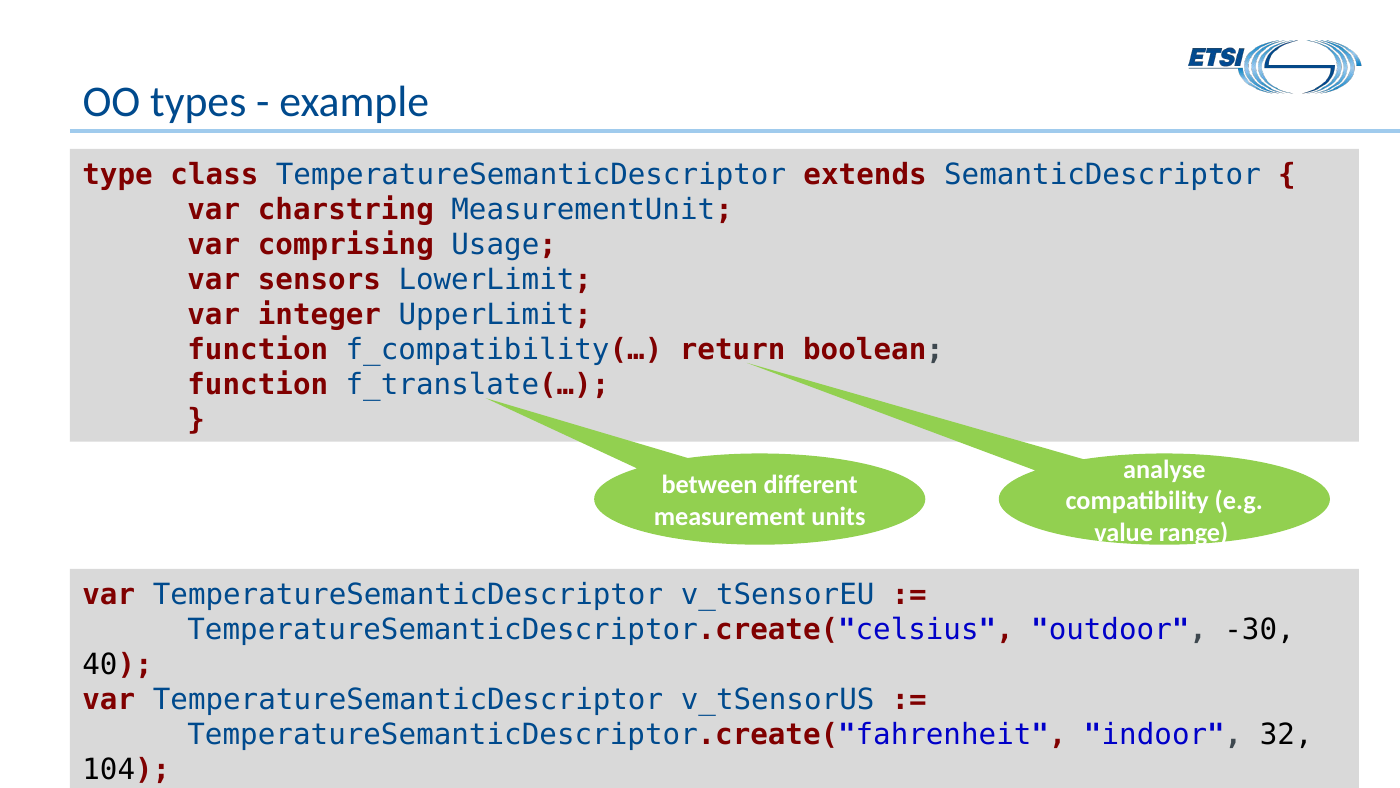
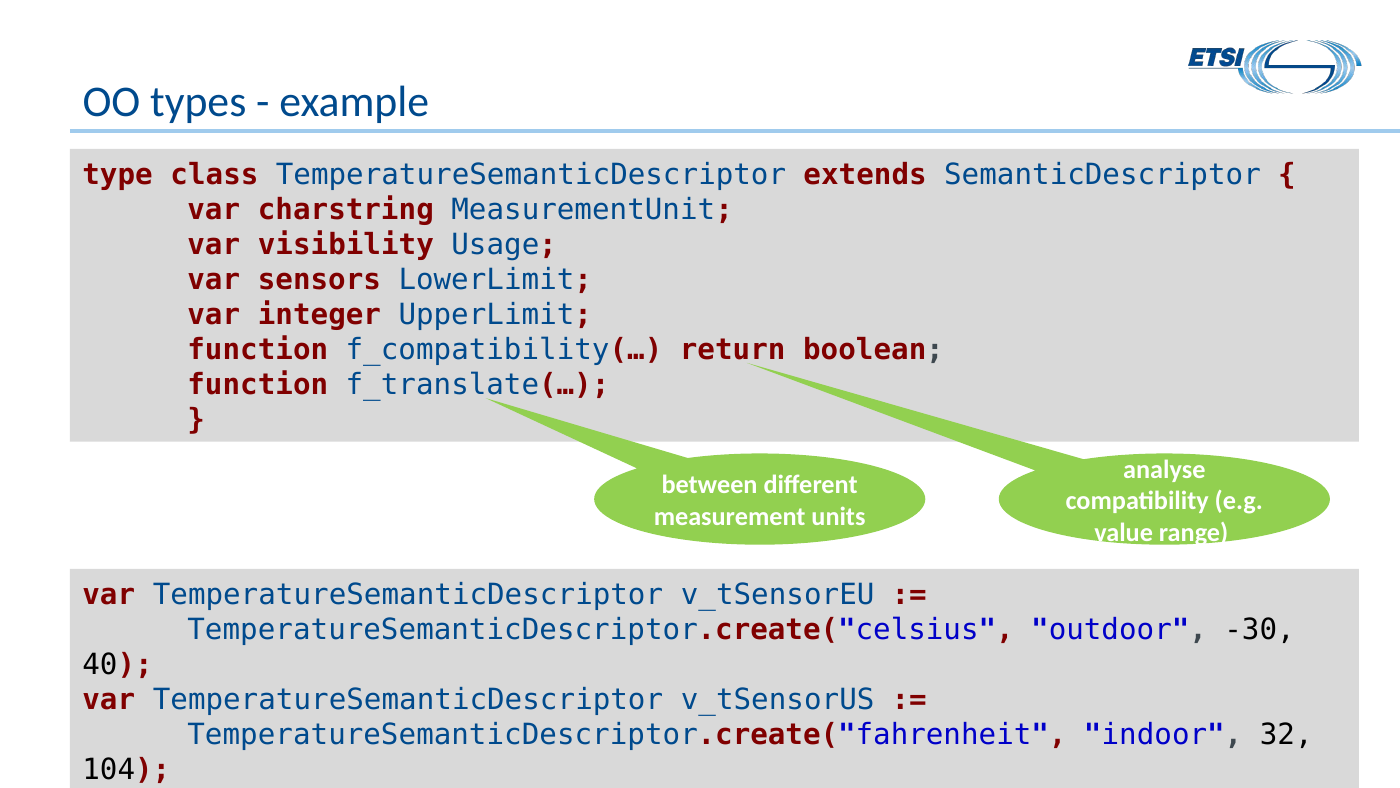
comprising: comprising -> visibility (346, 245)
